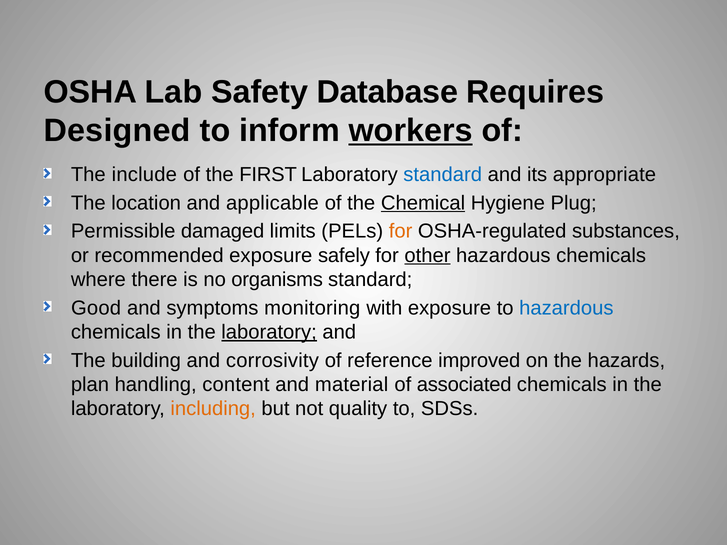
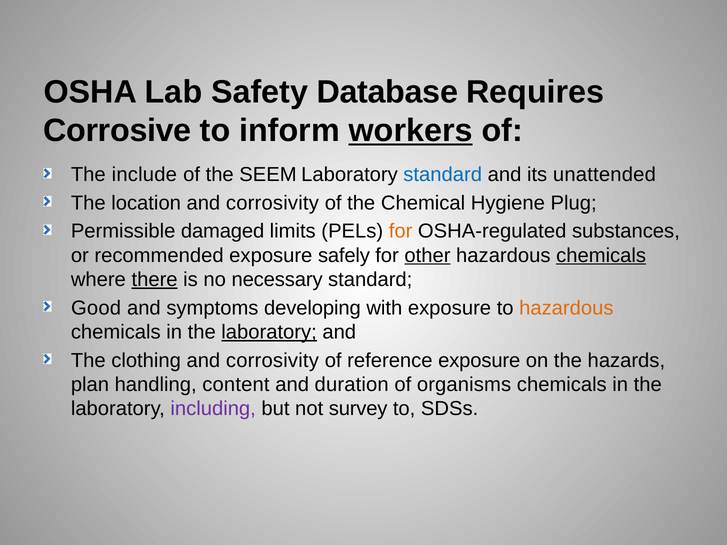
Designed: Designed -> Corrosive (117, 131)
FIRST: FIRST -> SEEM (268, 175)
appropriate: appropriate -> unattended (604, 175)
location and applicable: applicable -> corrosivity (272, 203)
Chemical underline: present -> none (423, 203)
chemicals underline: none -> present (601, 255)
there underline: none -> present (155, 280)
organisms: organisms -> necessary (277, 280)
monitoring: monitoring -> developing (312, 308)
hazardous colour: blue -> orange (566, 308)
building: building -> clothing (146, 361)
reference improved: improved -> exposure (479, 361)
material: material -> duration (352, 385)
associated: associated -> organisms (464, 385)
including colour: orange -> purple (213, 409)
quality: quality -> survey (358, 409)
